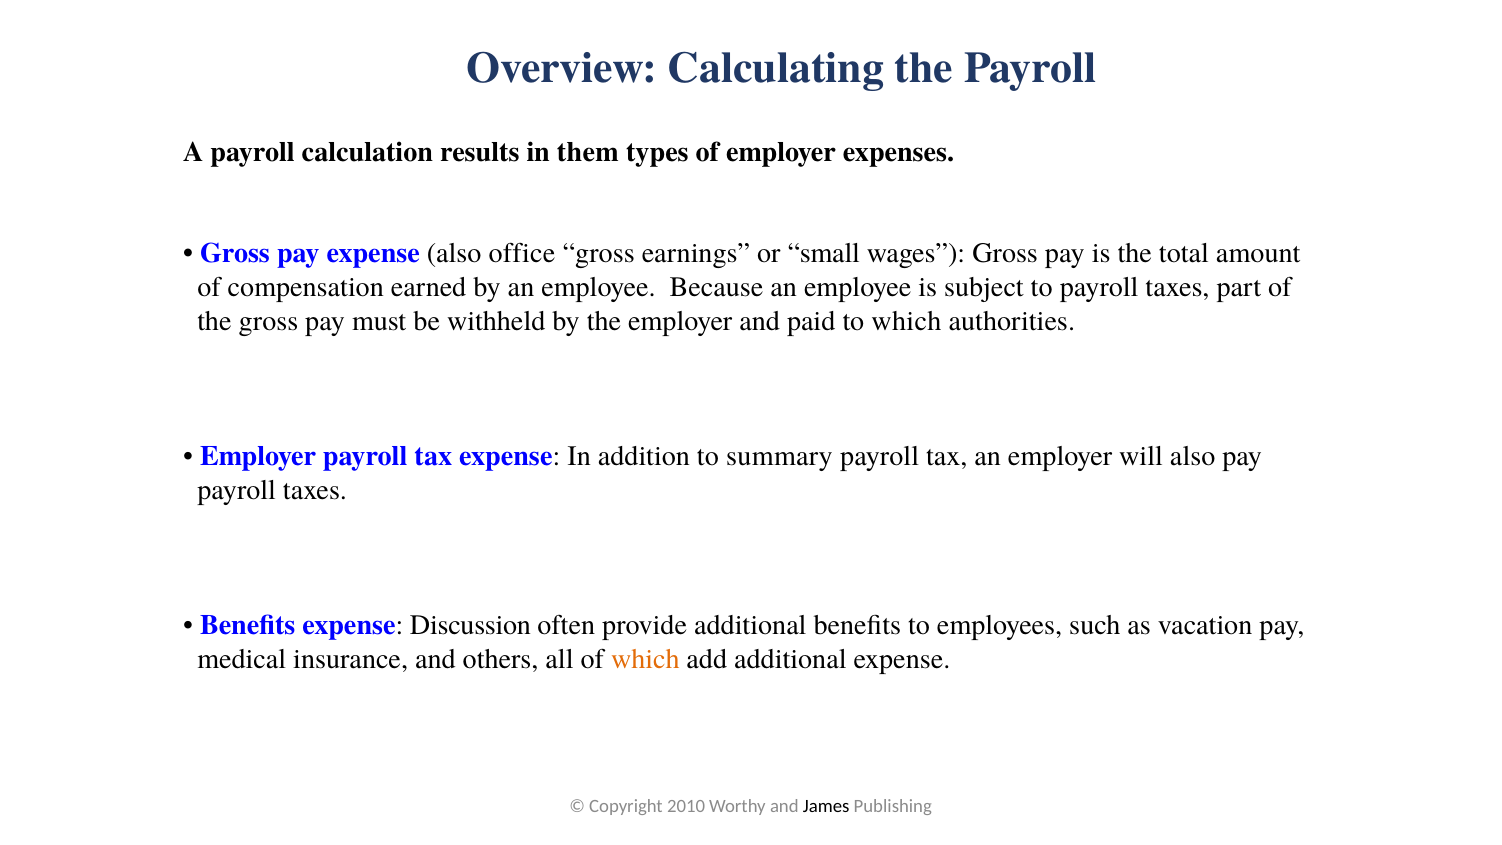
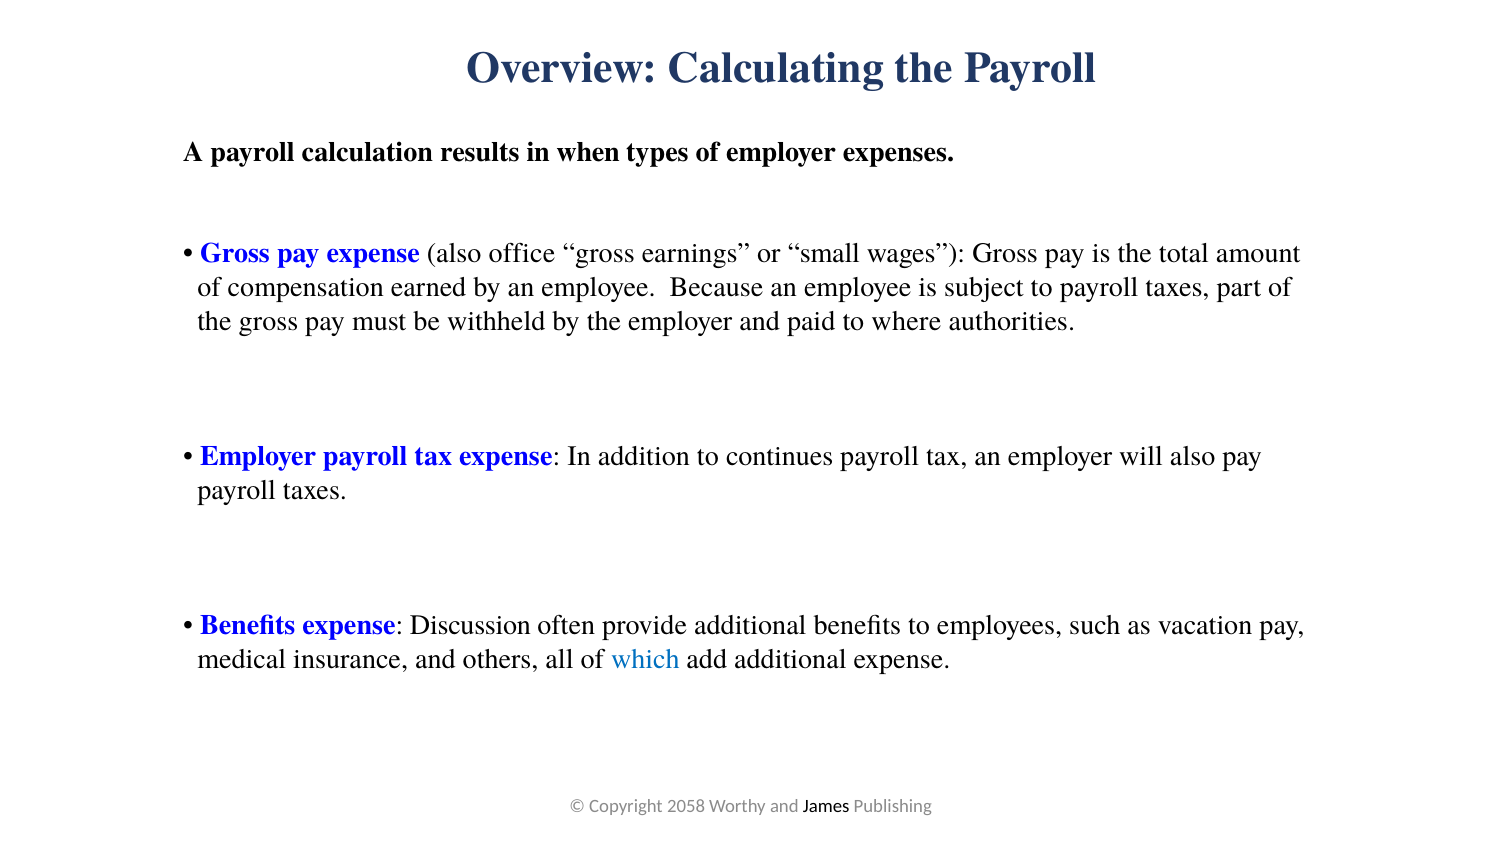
them: them -> when (588, 152)
to which: which -> where (906, 321)
summary: summary -> continues (780, 456)
which colour: orange -> blue (645, 659)
2010: 2010 -> 2058 (686, 807)
